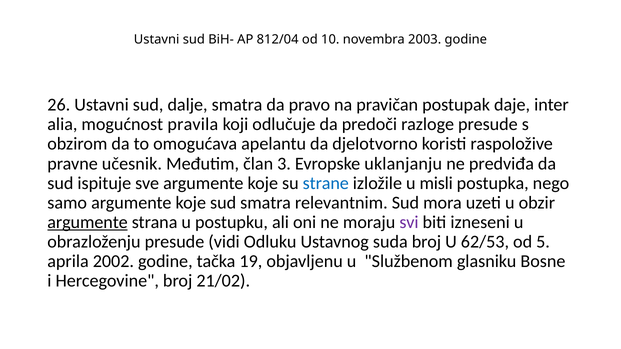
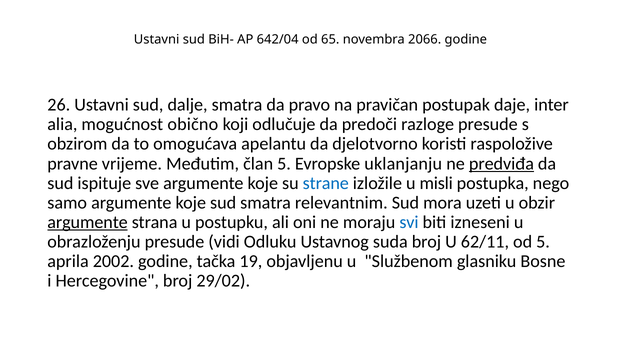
812/04: 812/04 -> 642/04 (278, 39)
10: 10 -> 65 (330, 39)
2003: 2003 -> 2066 (425, 39)
pravila: pravila -> obično (193, 125)
učesnik: učesnik -> vrijeme (132, 164)
član 3: 3 -> 5 (284, 164)
predviđa underline: none -> present (501, 164)
svi colour: purple -> blue (409, 222)
62/53: 62/53 -> 62/11 (485, 242)
21/02: 21/02 -> 29/02 (223, 281)
